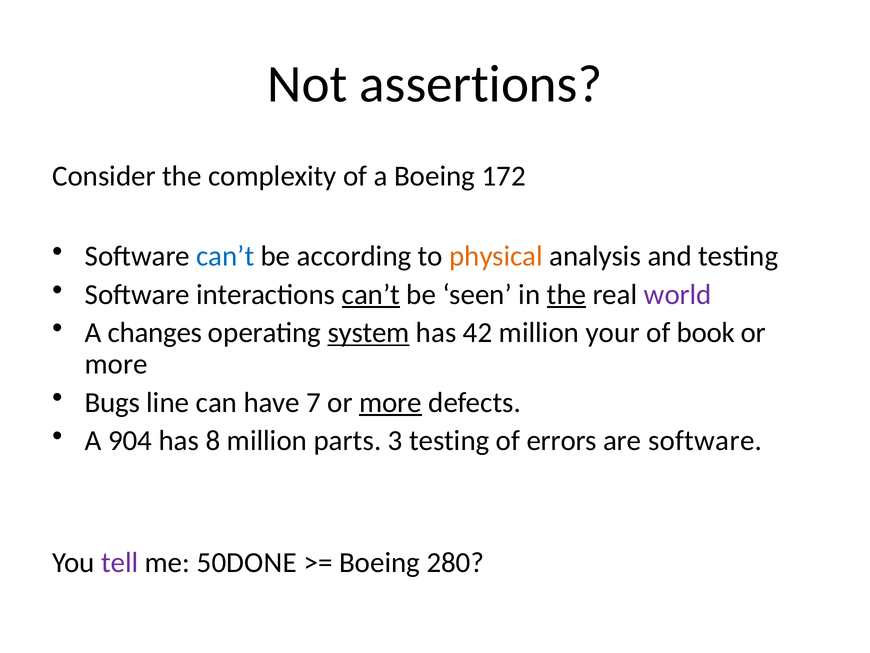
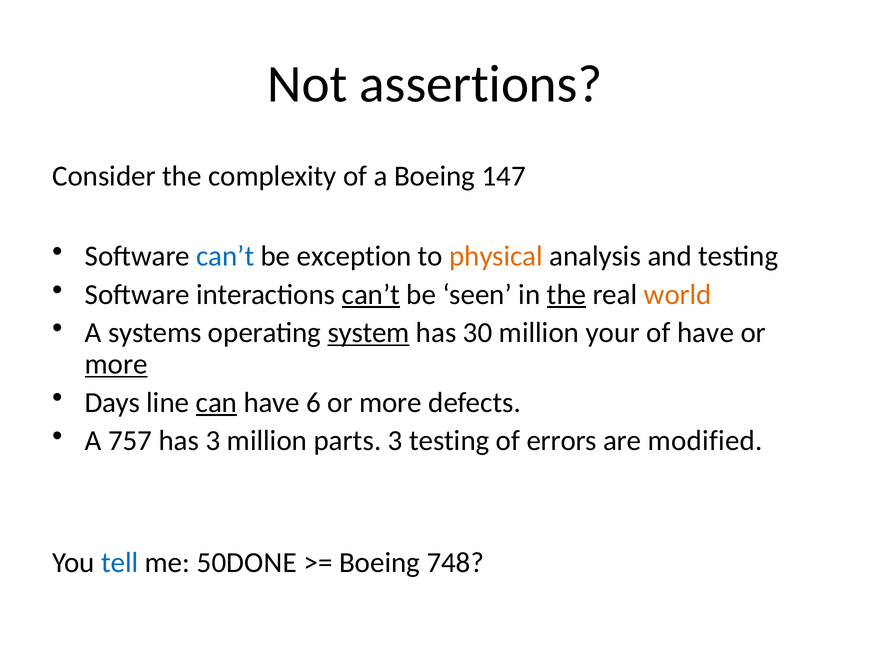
172: 172 -> 147 (504, 176)
according: according -> exception (354, 256)
world colour: purple -> orange (678, 294)
changes: changes -> systems (155, 333)
42: 42 -> 30 (478, 333)
of book: book -> have (706, 333)
more underline: none -> present (116, 364)
Bugs: Bugs -> Days (112, 402)
can underline: none -> present (216, 402)
7: 7 -> 6 (313, 402)
more underline: present -> none (391, 402)
904: 904 -> 757 (130, 440)
has 8: 8 -> 3 (213, 440)
are software: software -> modified (705, 440)
tell colour: purple -> blue (120, 562)
280: 280 -> 748 (455, 562)
